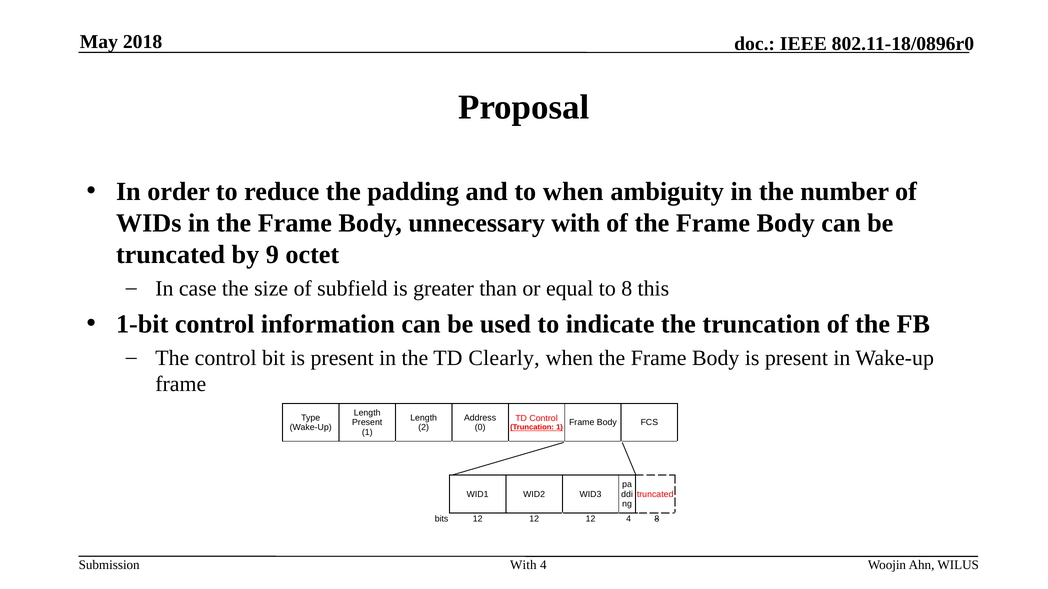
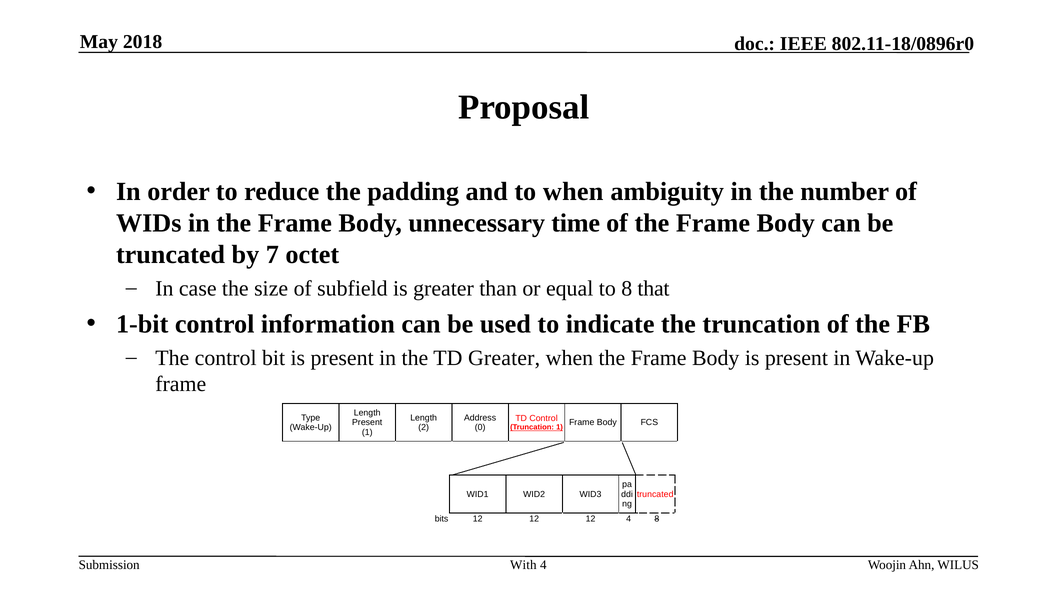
unnecessary with: with -> time (576, 223)
9: 9 -> 7 (272, 255)
this: this -> that (653, 289)
TD Clearly: Clearly -> Greater (504, 358)
